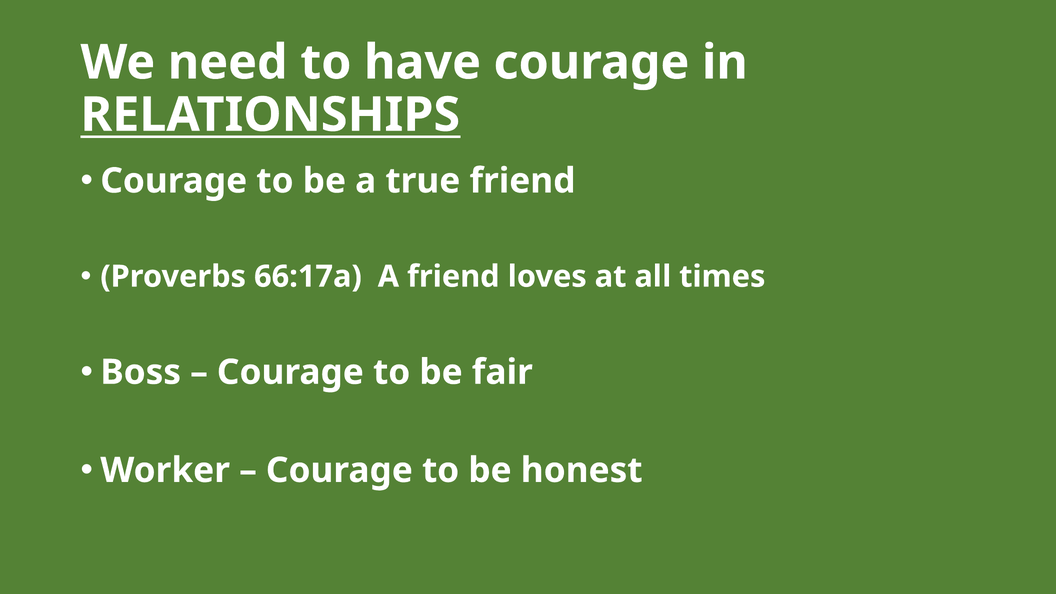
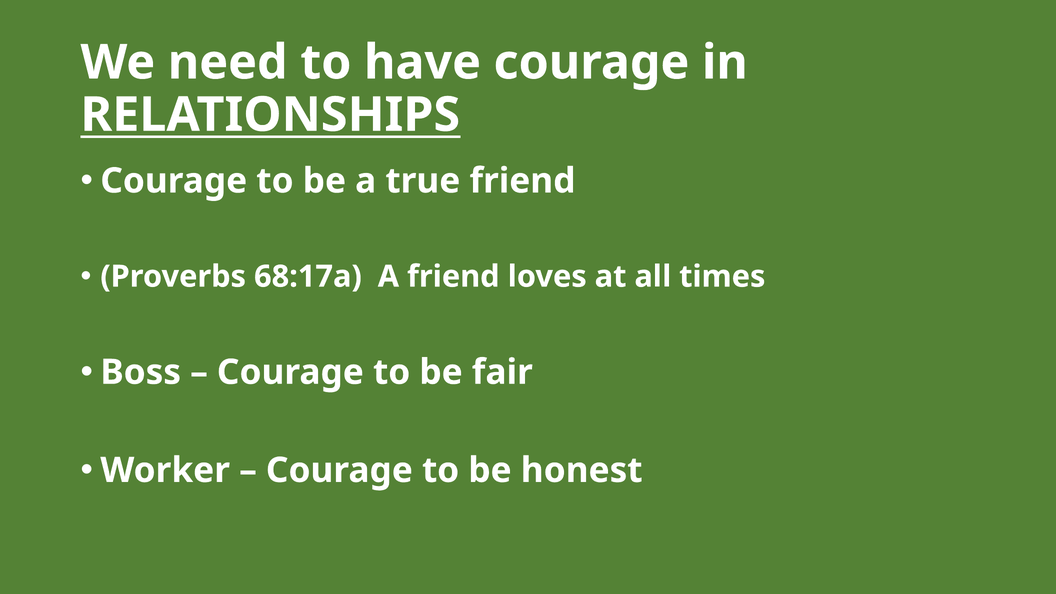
66:17a: 66:17a -> 68:17a (308, 277)
